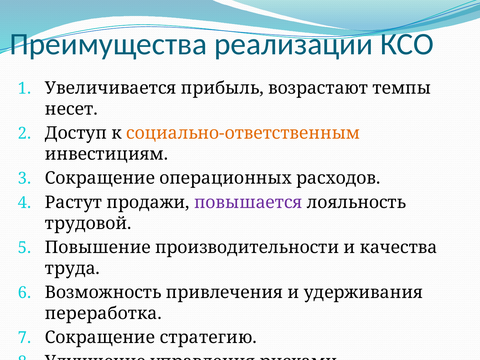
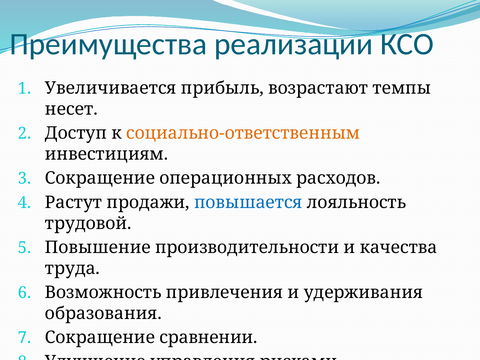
повышается colour: purple -> blue (248, 202)
переработка: переработка -> образования (103, 313)
стратегию: стратегию -> сравнении (208, 338)
